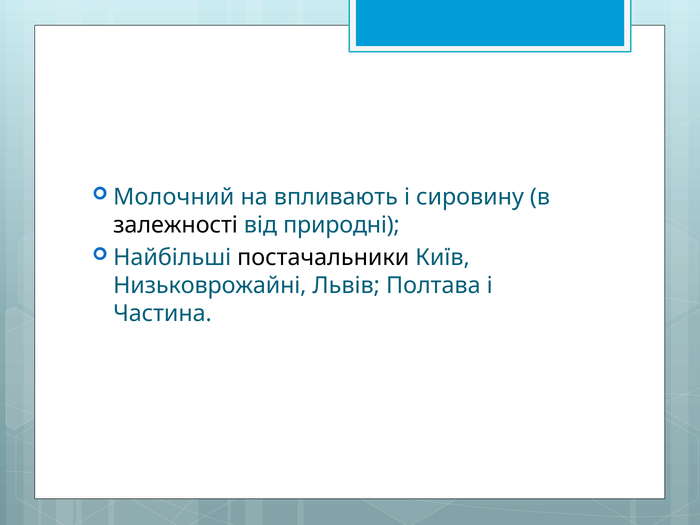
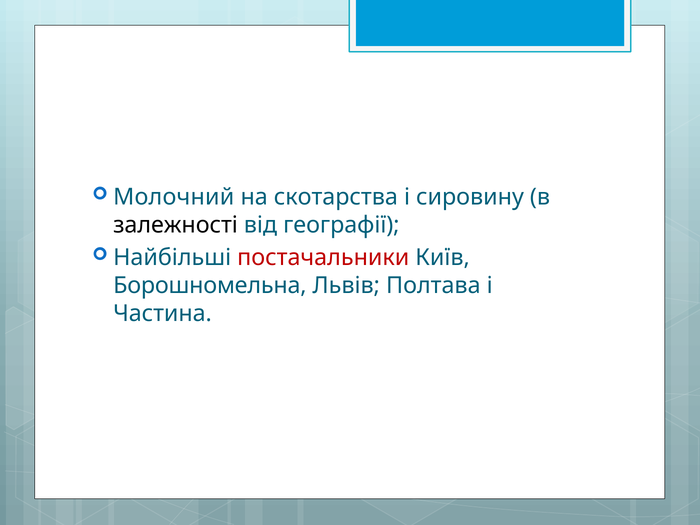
впливають: впливають -> скотарства (336, 197)
природні: природні -> географії (341, 225)
постачальники colour: black -> red (323, 258)
Низьковрожайні: Низьковрожайні -> Борошномельна (210, 286)
